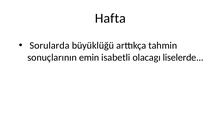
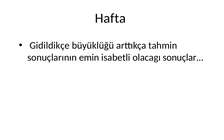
Sorularda: Sorularda -> Gidildikçe (50, 45)
liselerde: liselerde -> sonuçlar (183, 57)
